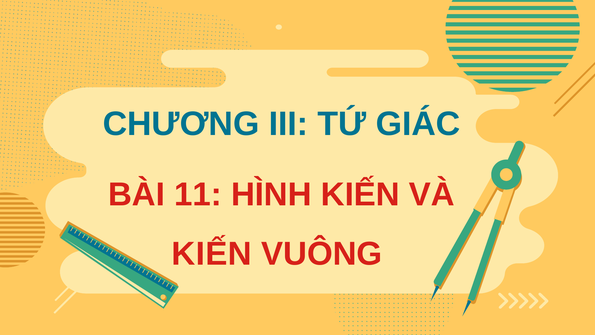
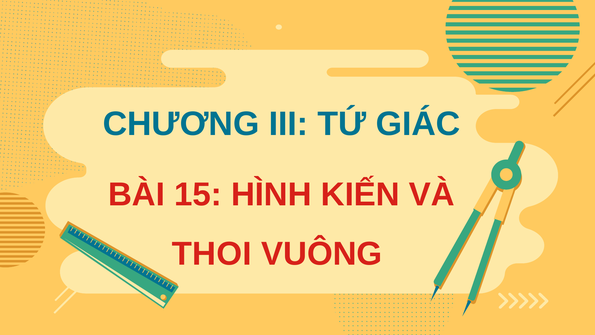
11: 11 -> 15 (198, 194)
KIẾN: KIẾN -> THOI (212, 254)
